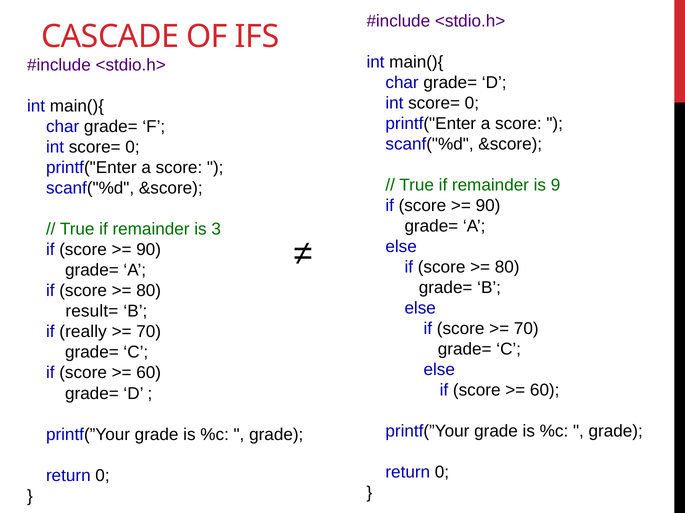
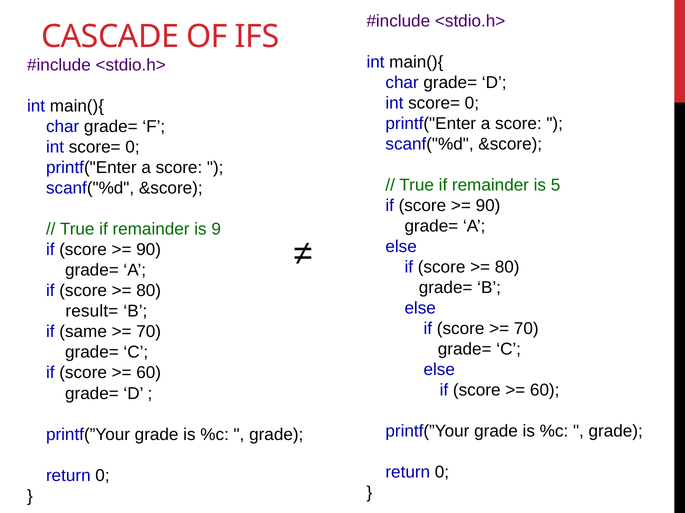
9: 9 -> 5 (556, 185)
3: 3 -> 9 (216, 230)
really: really -> same (83, 332)
